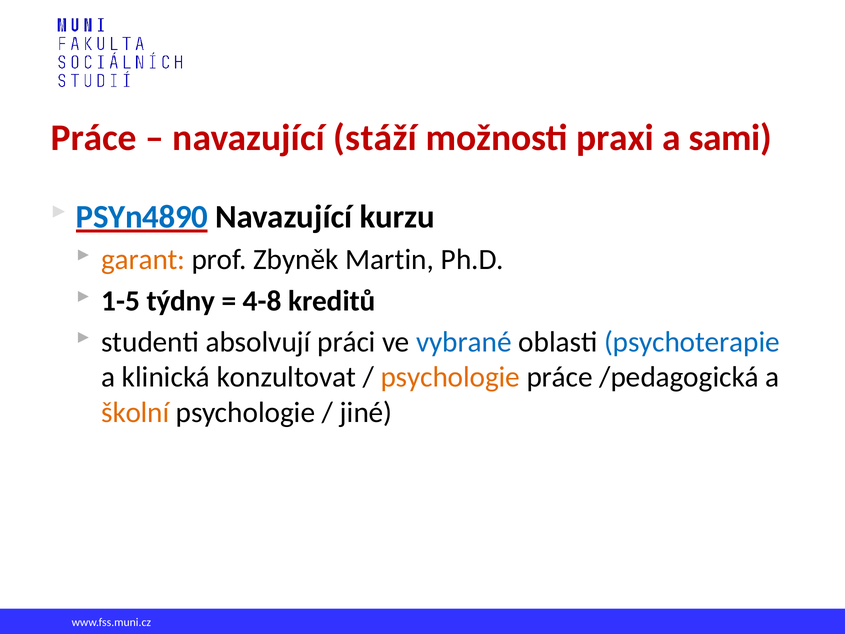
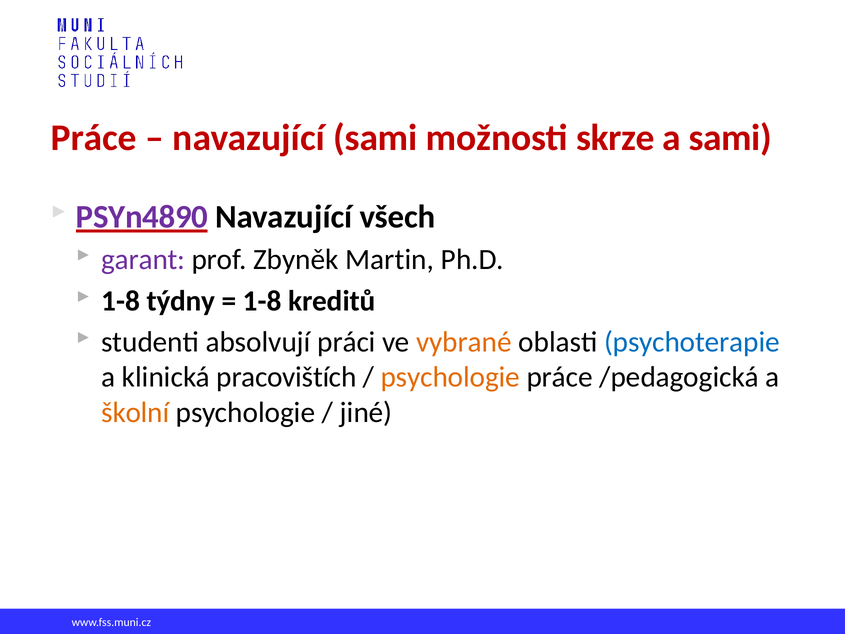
navazující stáží: stáží -> sami (375, 138)
praxi: praxi -> skrze (615, 138)
PSYn4890 colour: blue -> purple (142, 217)
kurzu: kurzu -> všech (397, 217)
garant colour: orange -> purple (143, 260)
1-5: 1-5 -> 1-8 (121, 301)
4-8: 4-8 -> 1-8 (262, 301)
vybrané colour: blue -> orange (464, 342)
konzultovat: konzultovat -> pracovištích (286, 377)
